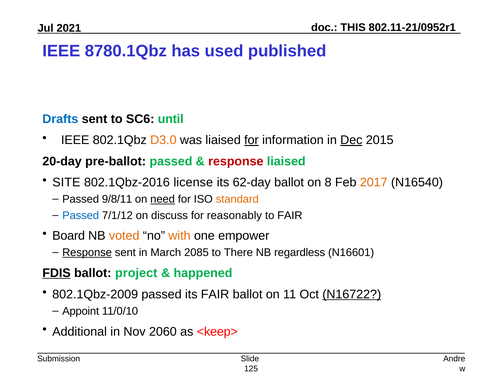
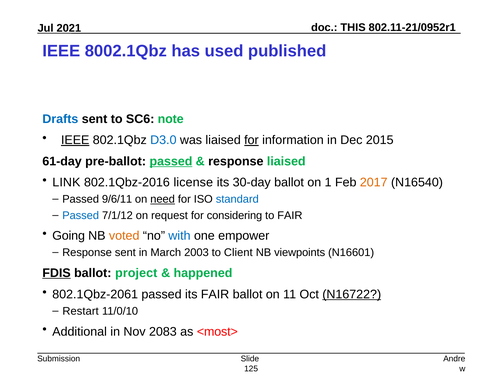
8780.1Qbz: 8780.1Qbz -> 8002.1Qbz (126, 51)
until: until -> note (171, 119)
IEEE underline: none -> present (75, 140)
D3.0 colour: orange -> blue (163, 140)
Dec underline: present -> none (351, 140)
20-day: 20-day -> 61-day (62, 161)
passed underline: none -> present (171, 161)
response colour: red -> black (236, 161)
SITE: SITE -> LINK (66, 182)
62-day: 62-day -> 30-day (252, 182)
8: 8 -> 1 (328, 182)
9/8/11: 9/8/11 -> 9/6/11 (117, 199)
standard colour: orange -> blue (237, 199)
discuss: discuss -> request (170, 215)
reasonably: reasonably -> considering (235, 215)
Board: Board -> Going (69, 236)
with colour: orange -> blue (179, 236)
Response underline: present -> none (87, 252)
2085: 2085 -> 2003 (196, 252)
There: There -> Client (238, 252)
regardless: regardless -> viewpoints (300, 252)
802.1Qbz-2009: 802.1Qbz-2009 -> 802.1Qbz-2061 (95, 294)
Appoint: Appoint -> Restart (81, 311)
2060: 2060 -> 2083 (163, 331)
<keep>: <keep> -> <most> (217, 331)
